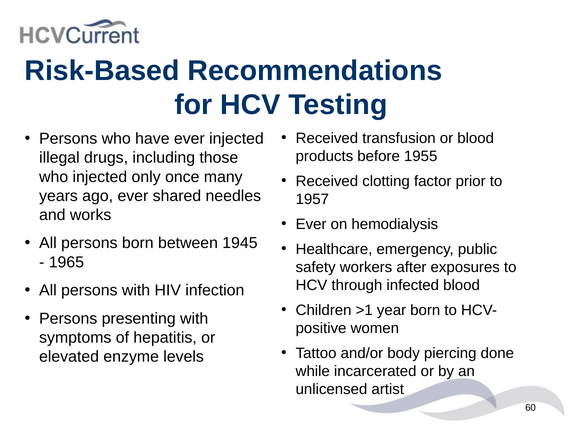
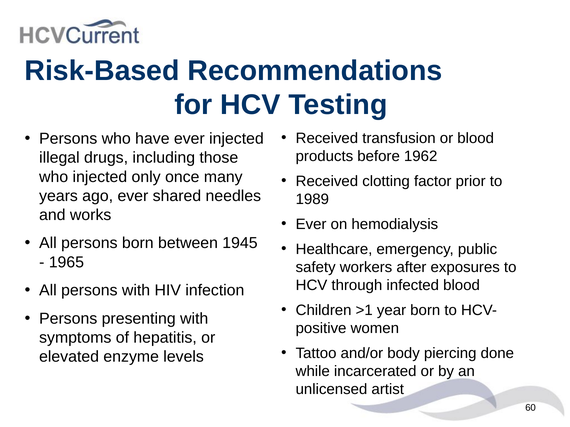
1955: 1955 -> 1962 (421, 156)
1957: 1957 -> 1989 (312, 199)
